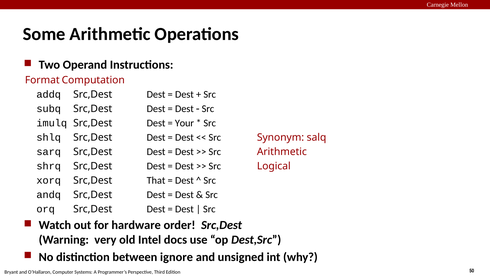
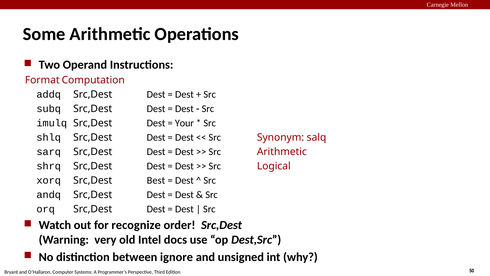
That: That -> Best (156, 180)
hardware: hardware -> recognize (136, 225)
